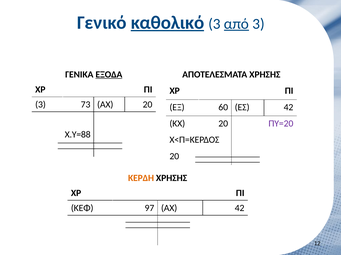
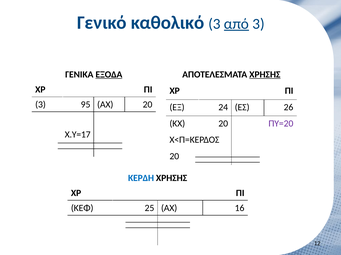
καθολικό underline: present -> none (167, 23)
ΧΡΗΣΗΣ underline: none -> present (265, 75)
73: 73 -> 95 (86, 105)
60: 60 -> 24 (223, 107)
ΕΣ 42: 42 -> 26 (288, 107)
Χ.Υ=88: Χ.Υ=88 -> Χ.Υ=17 (78, 135)
ΚΕΡΔΗ colour: orange -> blue (141, 178)
97: 97 -> 25 (149, 208)
ΑΧ 42: 42 -> 16 (240, 208)
